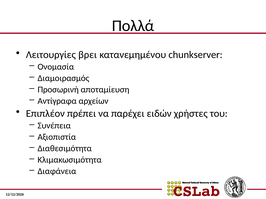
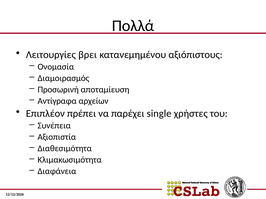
chunkserver: chunkserver -> αξιόπιστους (195, 55)
ειδών: ειδών -> single (159, 114)
